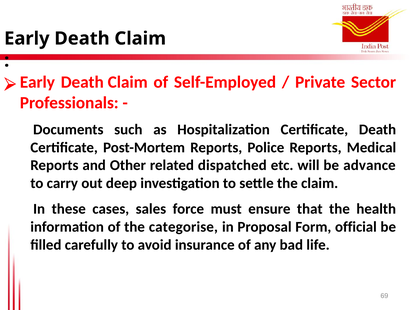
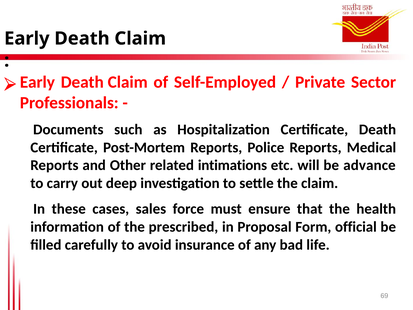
dispatched: dispatched -> intimations (232, 165)
categorise: categorise -> prescribed (183, 227)
